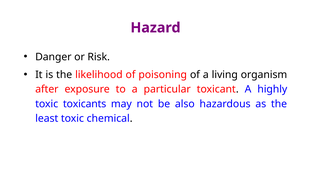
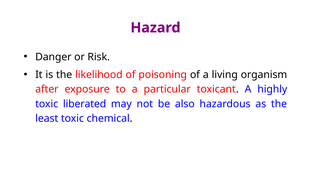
toxicants: toxicants -> liberated (85, 104)
